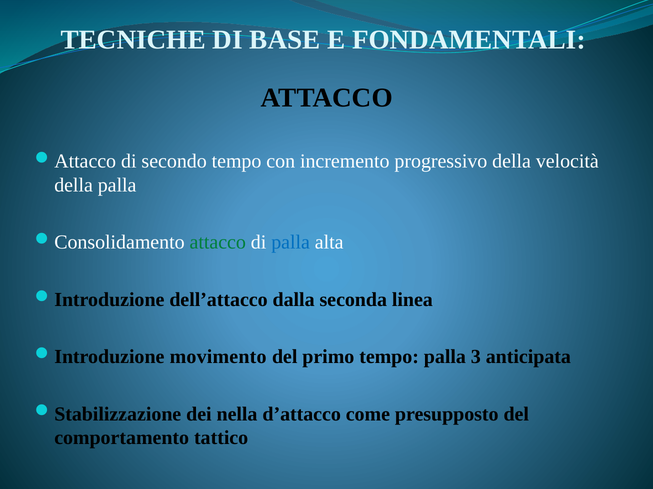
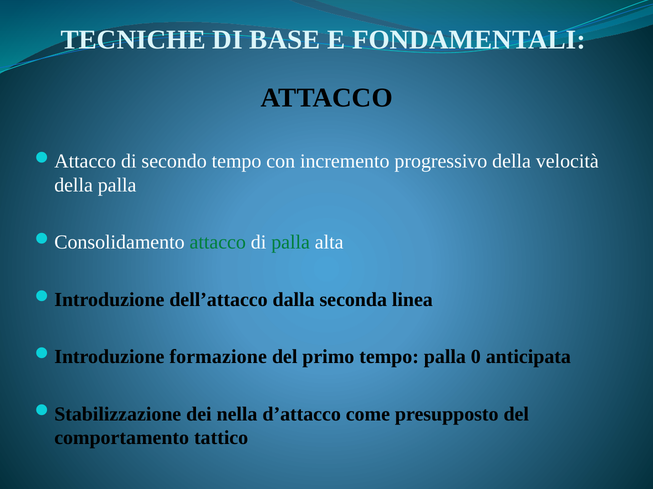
palla colour: blue -> green (291, 243)
movimento: movimento -> formazione (218, 357)
3: 3 -> 0 (476, 357)
